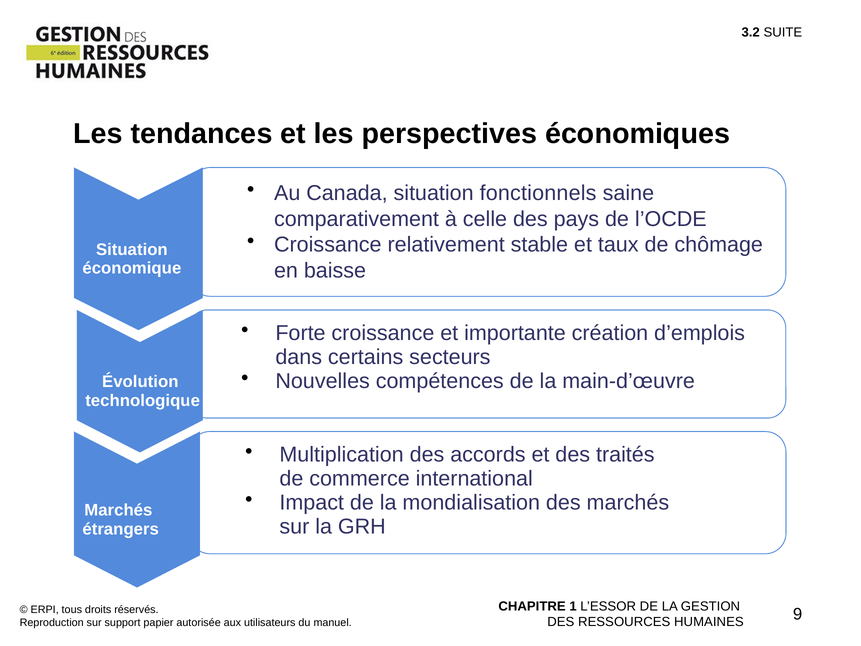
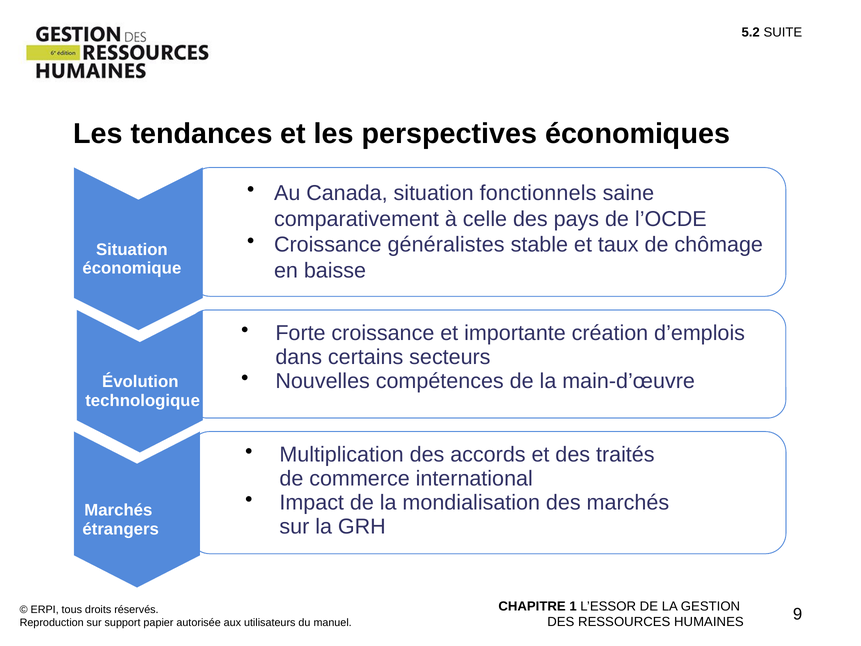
3.2: 3.2 -> 5.2 (751, 32)
relativement: relativement -> généralistes (446, 245)
